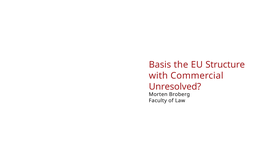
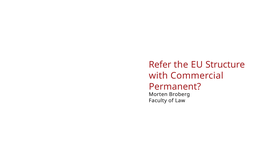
Basis: Basis -> Refer (160, 65)
Unresolved: Unresolved -> Permanent (175, 87)
